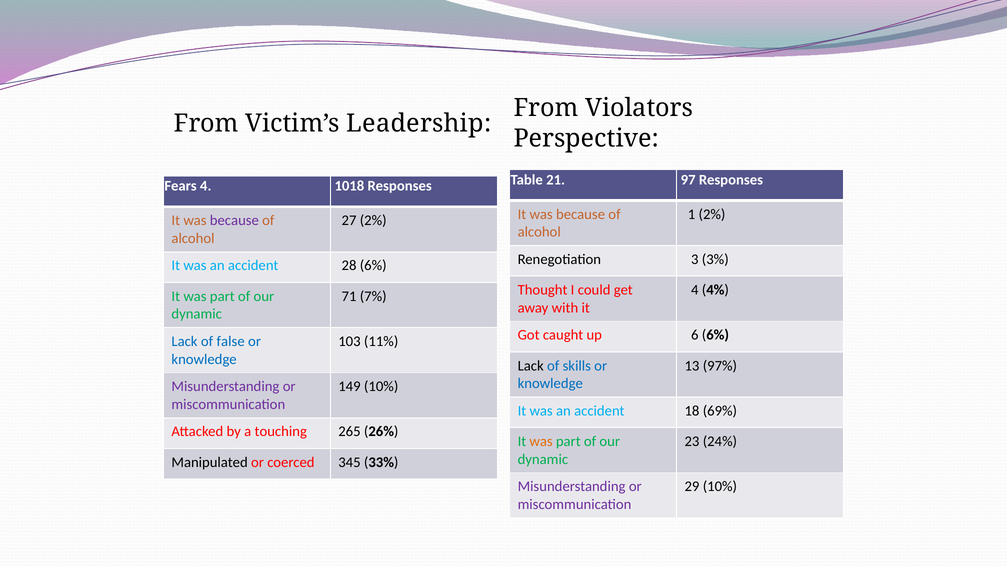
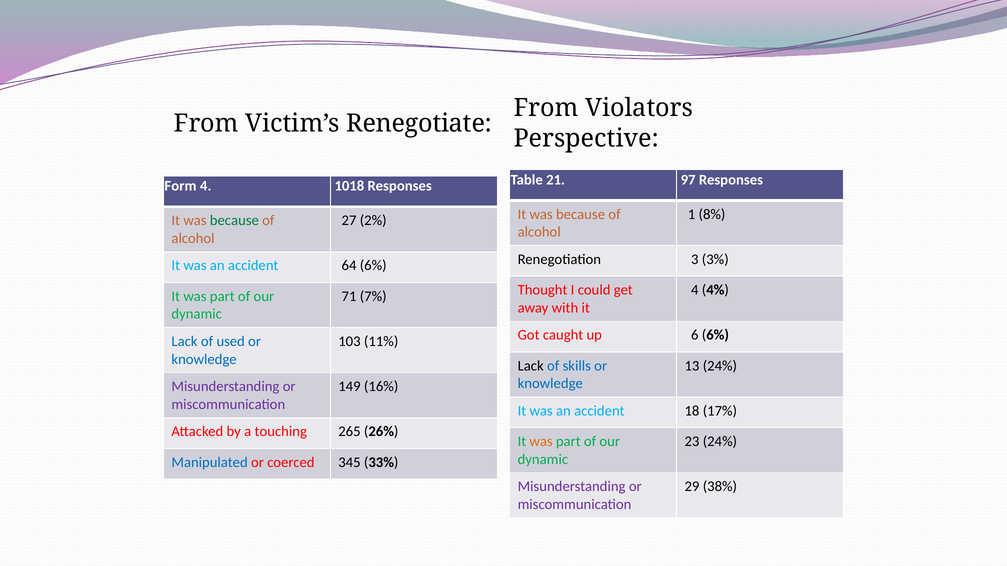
Leadership: Leadership -> Renegotiate (419, 123)
Fears: Fears -> Form (180, 186)
1 2%: 2% -> 8% (712, 214)
because colour: purple -> green (234, 221)
28: 28 -> 64 (349, 266)
false: false -> used (231, 342)
13 97%: 97% -> 24% (720, 366)
149 10%: 10% -> 16% (381, 387)
69%: 69% -> 17% (720, 411)
Manipulated colour: black -> blue (210, 463)
29 10%: 10% -> 38% (720, 487)
